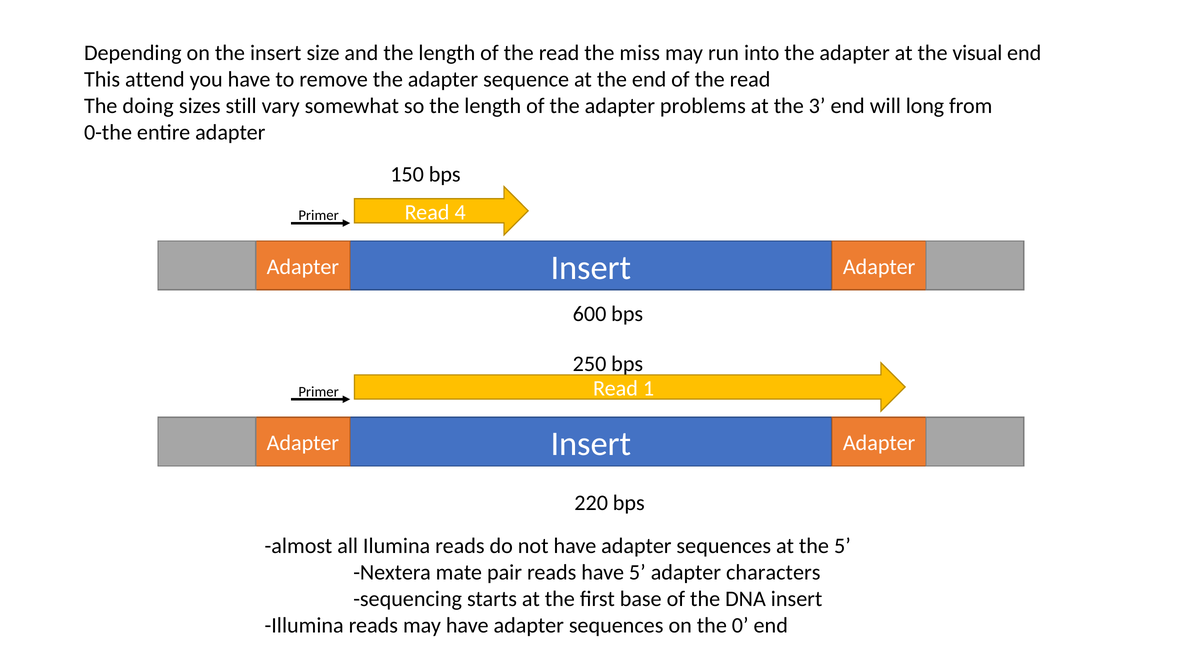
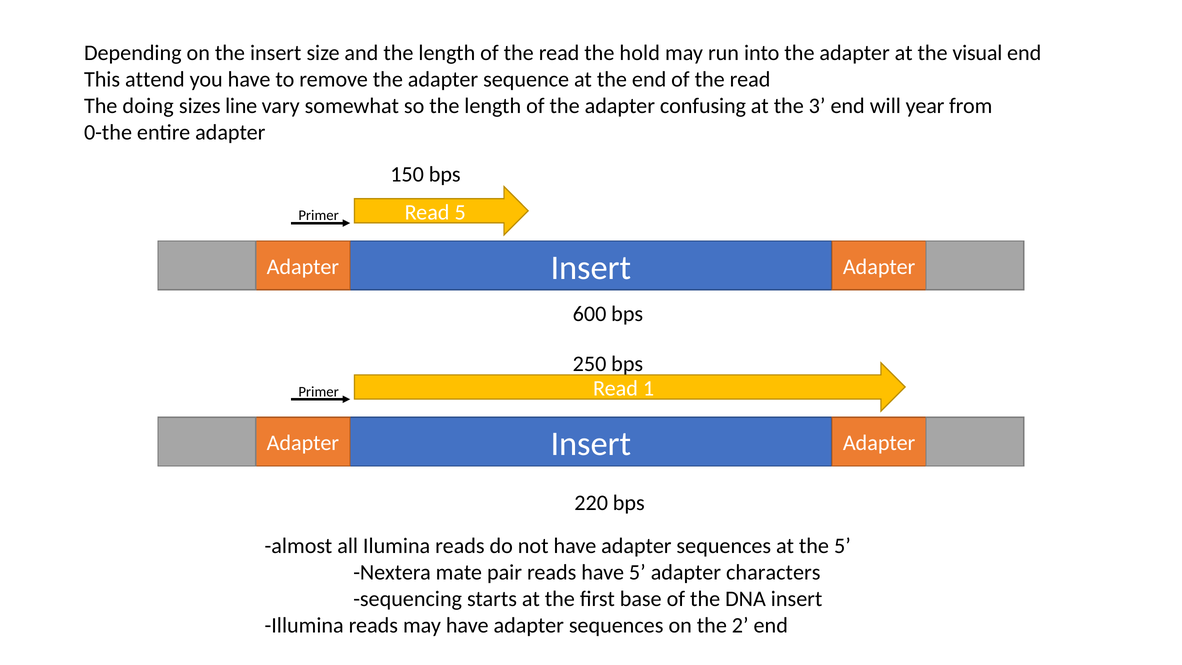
miss: miss -> hold (640, 53)
still: still -> line (241, 106)
problems: problems -> confusing (703, 106)
long: long -> year (925, 106)
Read 4: 4 -> 5 (460, 212)
0: 0 -> 2 (740, 626)
